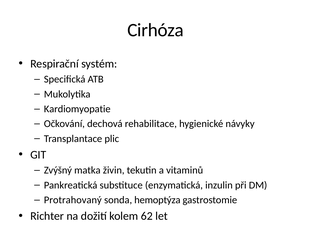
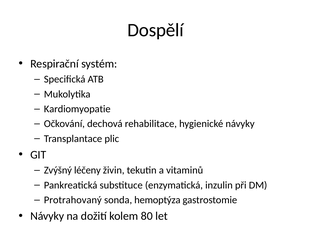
Cirhóza: Cirhóza -> Dospělí (156, 30)
matka: matka -> léčeny (87, 170)
Richter: Richter -> Návyky (47, 216)
62: 62 -> 80 (147, 216)
